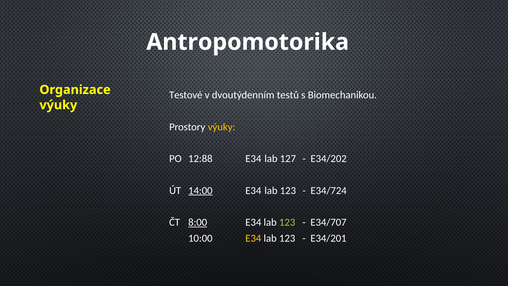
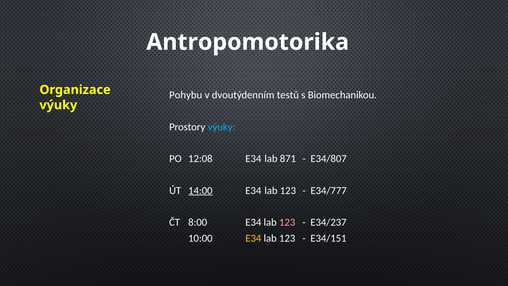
Testové: Testové -> Pohybu (186, 95)
výuky colour: yellow -> light blue (222, 127)
12:88: 12:88 -> 12:08 (200, 159)
127: 127 -> 871 (288, 159)
E34/202: E34/202 -> E34/807 (329, 159)
E34/724: E34/724 -> E34/777 (329, 190)
8:00 underline: present -> none (198, 222)
123 colour: light green -> pink (287, 222)
E34/707: E34/707 -> E34/237 (328, 222)
E34/201: E34/201 -> E34/151 (328, 238)
